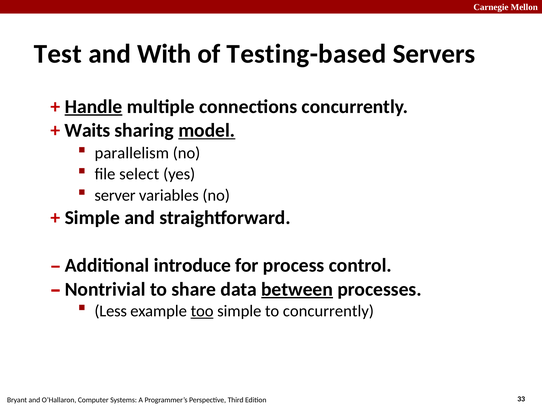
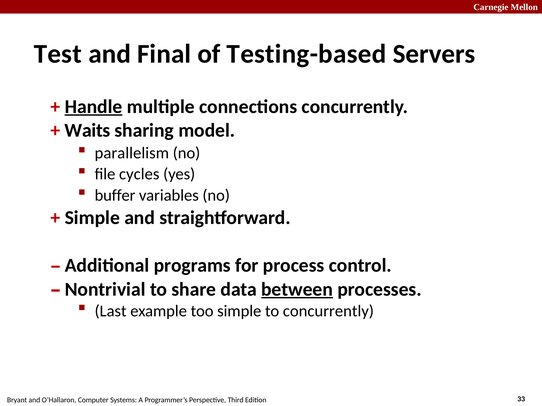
With: With -> Final (164, 54)
model underline: present -> none (207, 131)
select: select -> cycles (139, 174)
server: server -> buffer (115, 196)
introduce: introduce -> programs (192, 266)
Less: Less -> Last (111, 311)
too underline: present -> none (202, 311)
